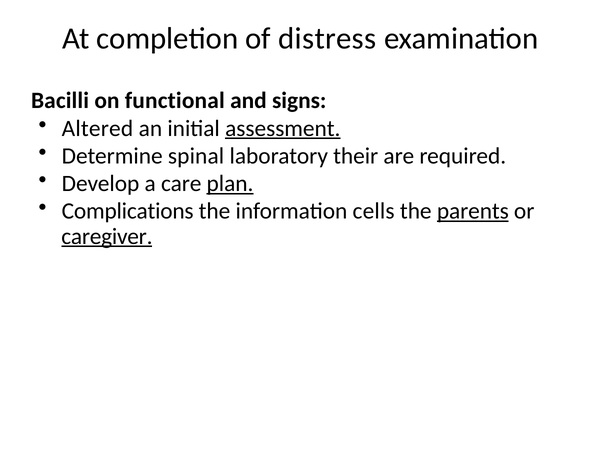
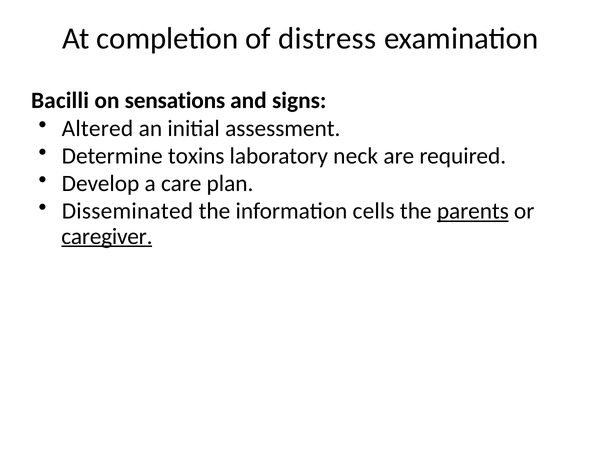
functional: functional -> sensations (175, 101)
assessment underline: present -> none (283, 128)
spinal: spinal -> toxins (196, 156)
their: their -> neck (356, 156)
plan underline: present -> none (230, 183)
Complications: Complications -> Disseminated (127, 211)
